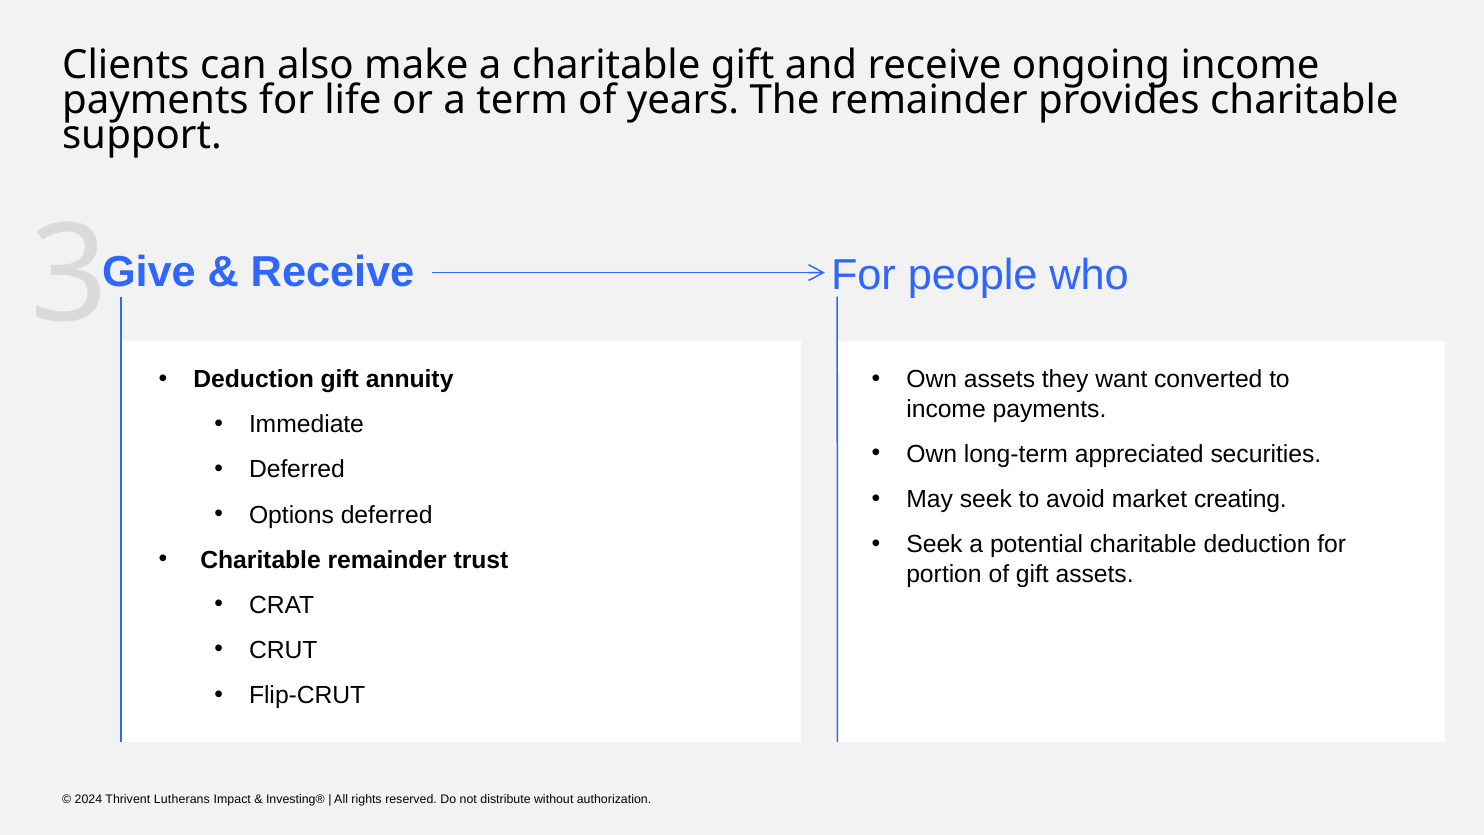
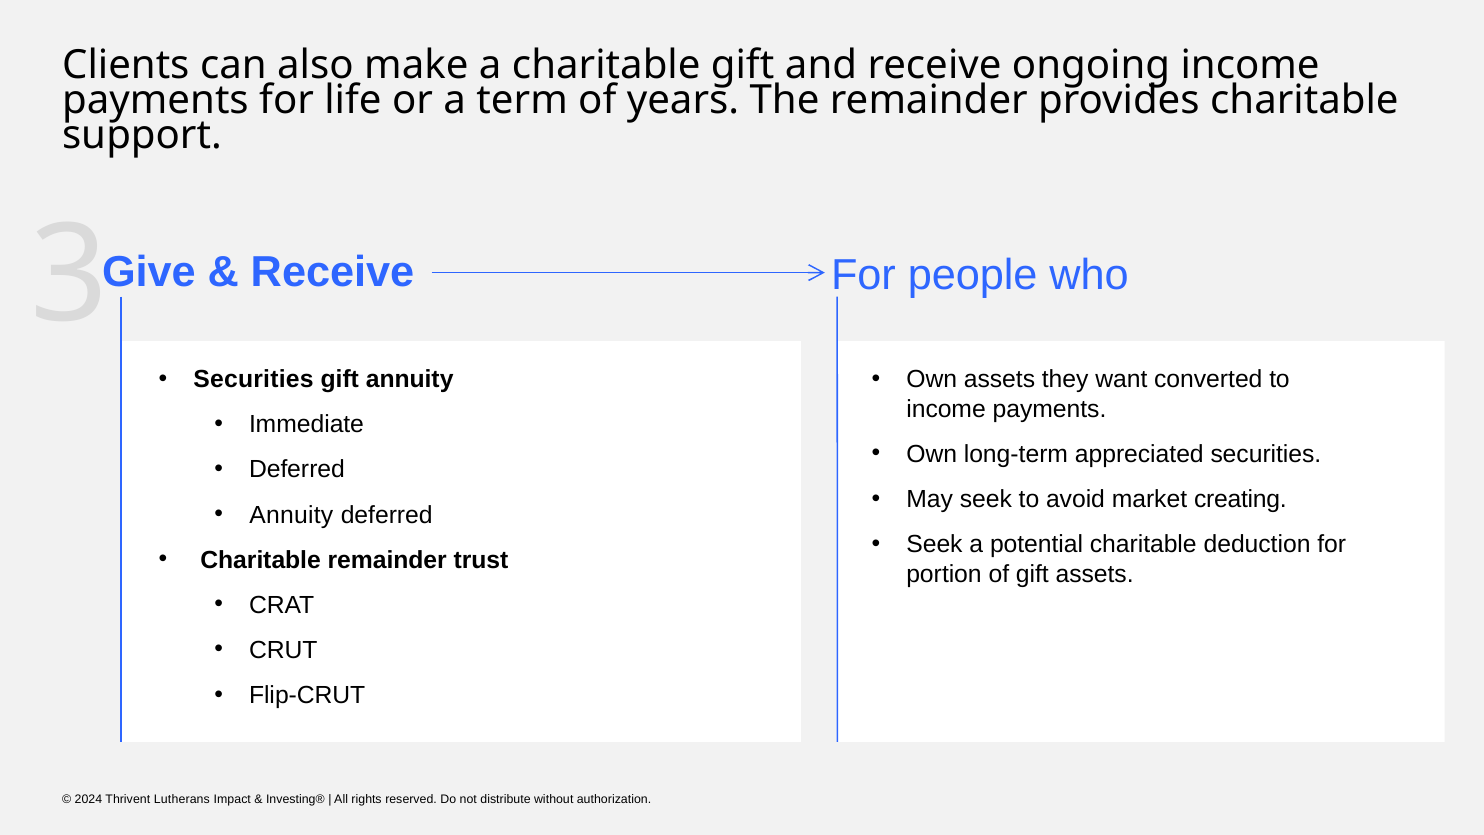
Deduction: Deduction -> Securities (254, 379)
Options: Options -> Annuity (291, 515)
